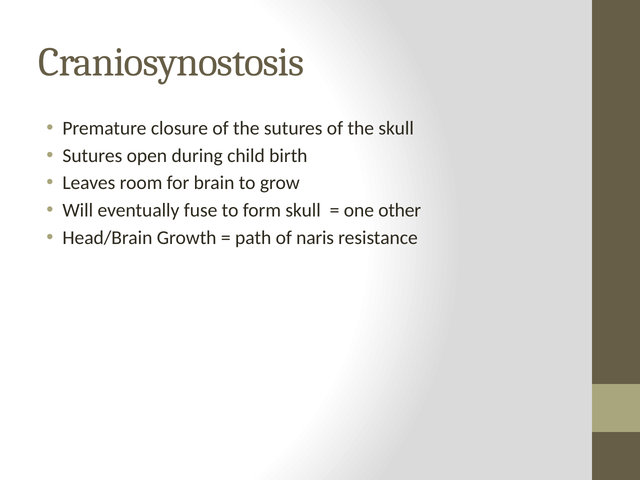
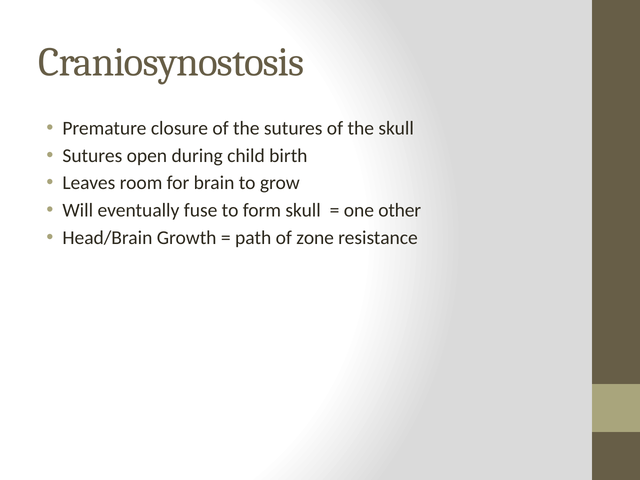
naris: naris -> zone (315, 238)
